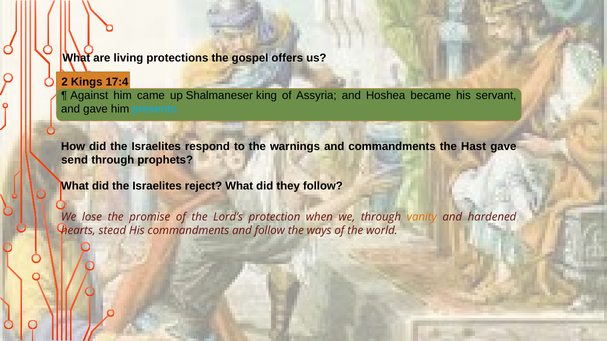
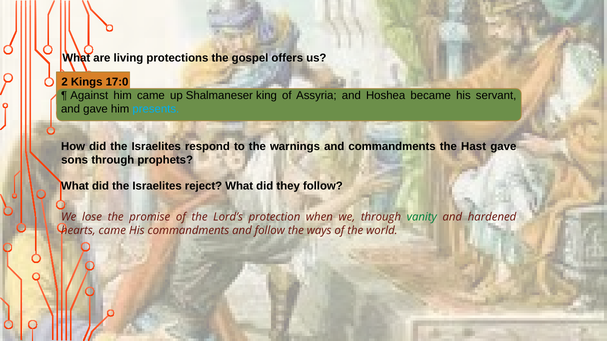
17:4: 17:4 -> 17:0 (117, 82)
send: send -> sons (75, 160)
vanity colour: orange -> green (422, 217)
hearts stead: stead -> came (112, 231)
